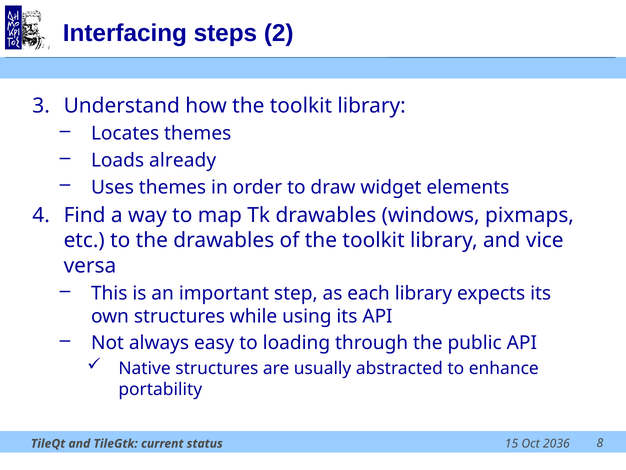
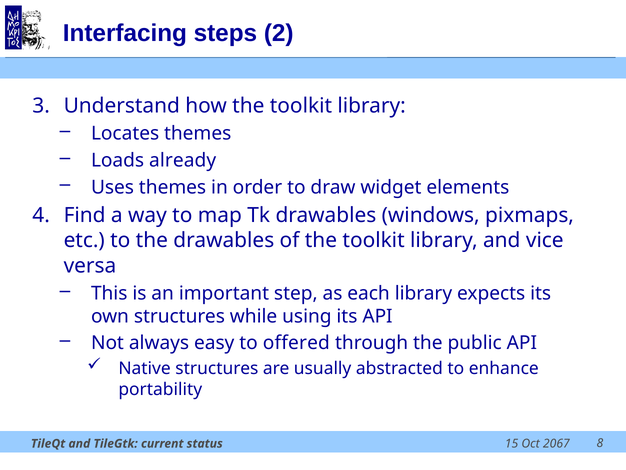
loading: loading -> offered (296, 343)
2036: 2036 -> 2067 (556, 443)
